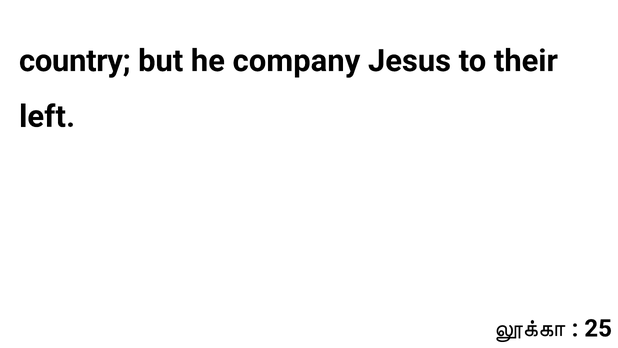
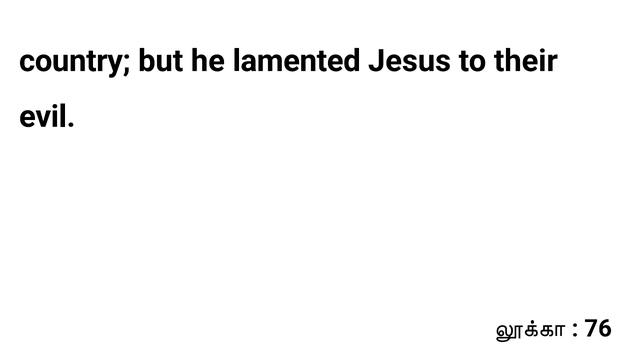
company: company -> lamented (297, 61)
left: left -> evil (47, 116)
25: 25 -> 76 (598, 328)
